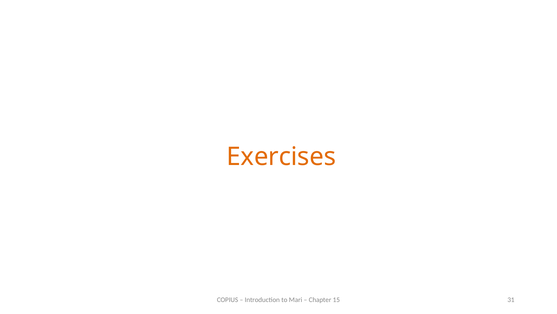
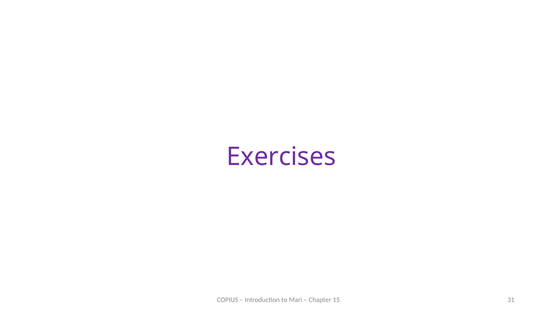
Exercises colour: orange -> purple (281, 156)
